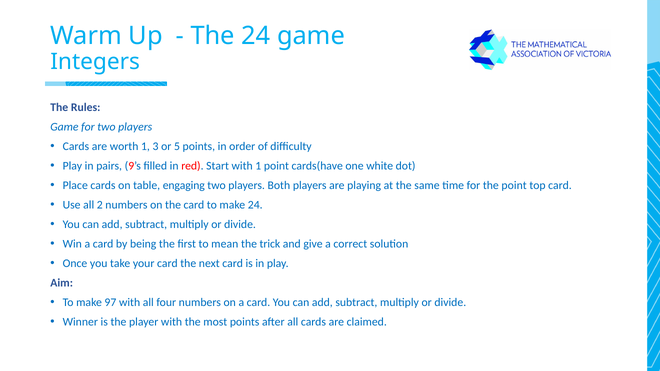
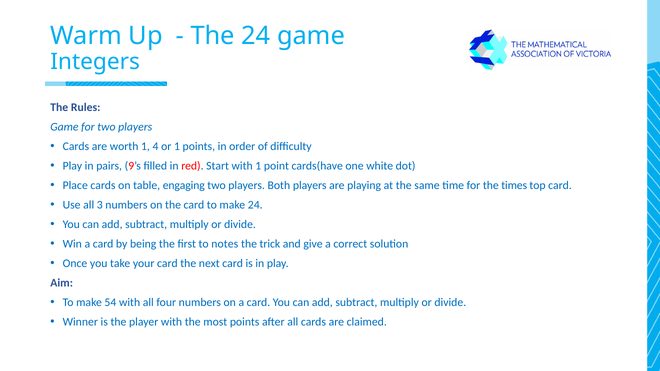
3: 3 -> 4 (156, 147)
or 5: 5 -> 1 (177, 147)
the point: point -> times (514, 186)
2: 2 -> 3 (100, 205)
mean: mean -> notes (225, 244)
97: 97 -> 54 (110, 303)
